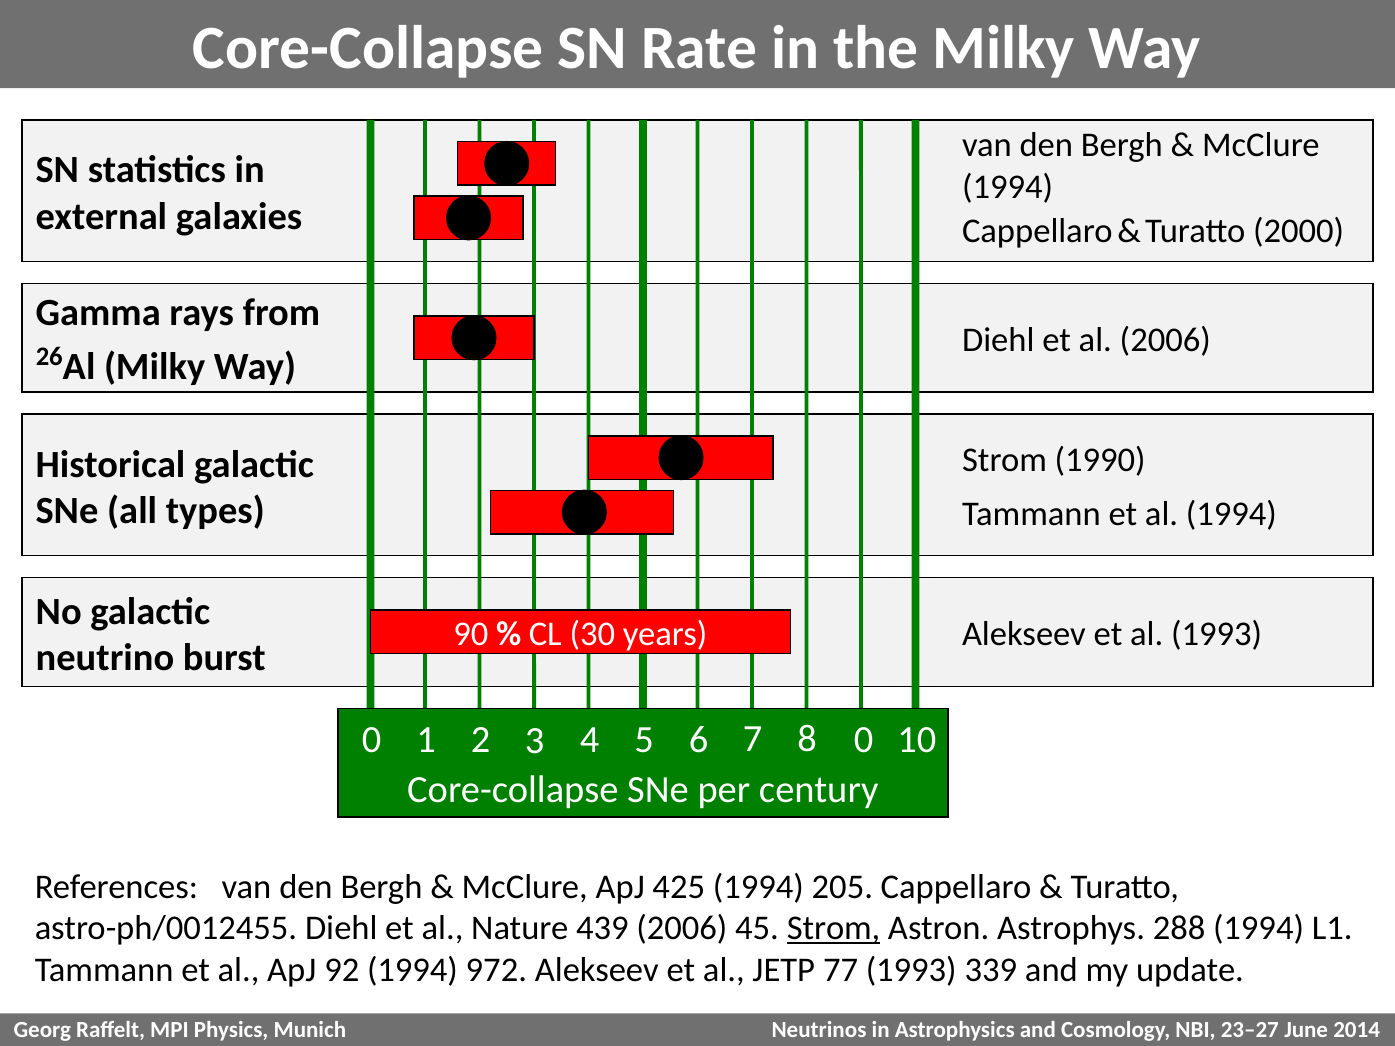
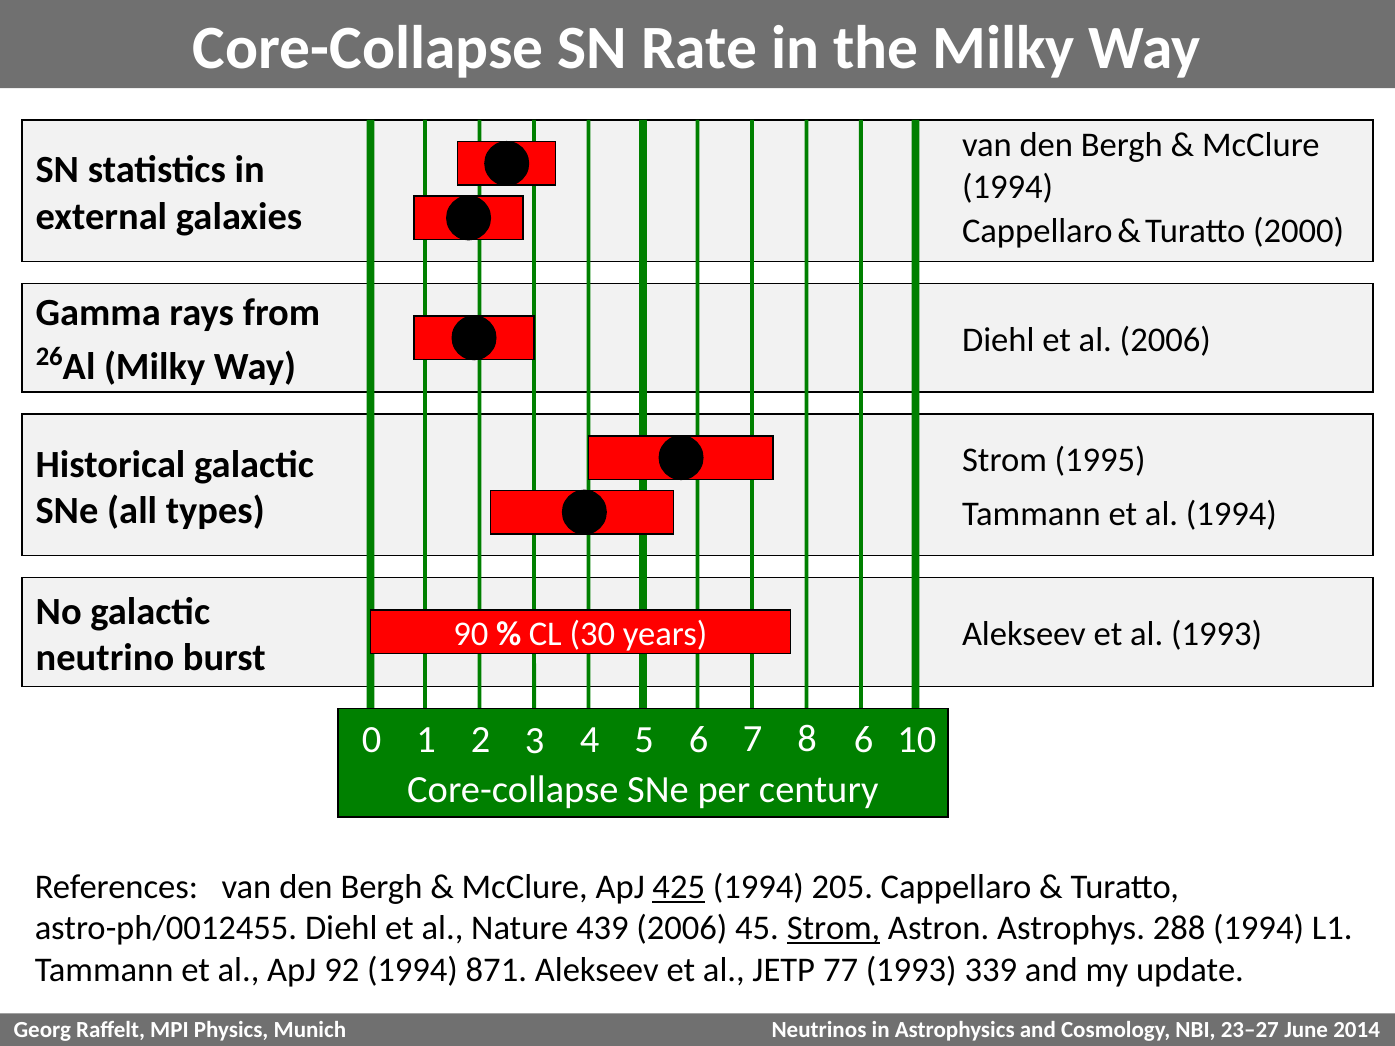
1990: 1990 -> 1995 (1100, 460)
8 0: 0 -> 6 (864, 740)
425 underline: none -> present (679, 887)
972: 972 -> 871 (496, 970)
